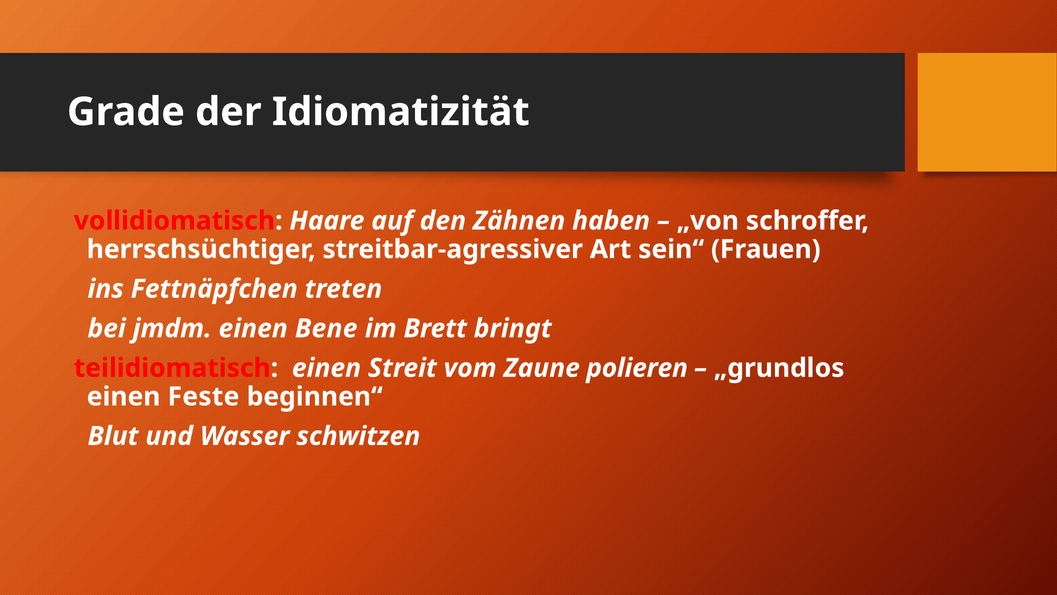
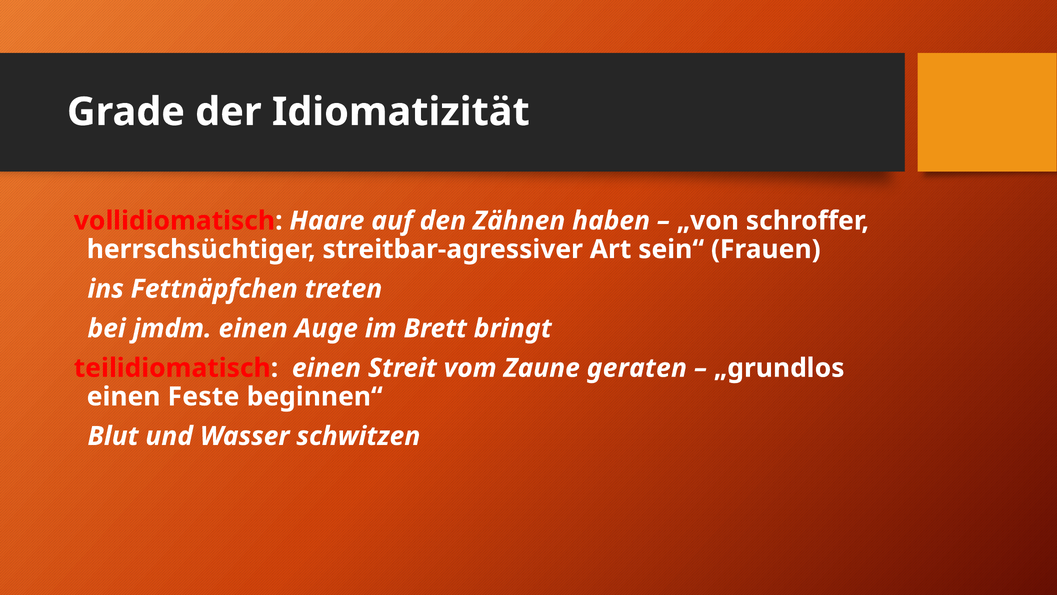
Bene: Bene -> Auge (326, 328)
polieren: polieren -> geraten (637, 368)
